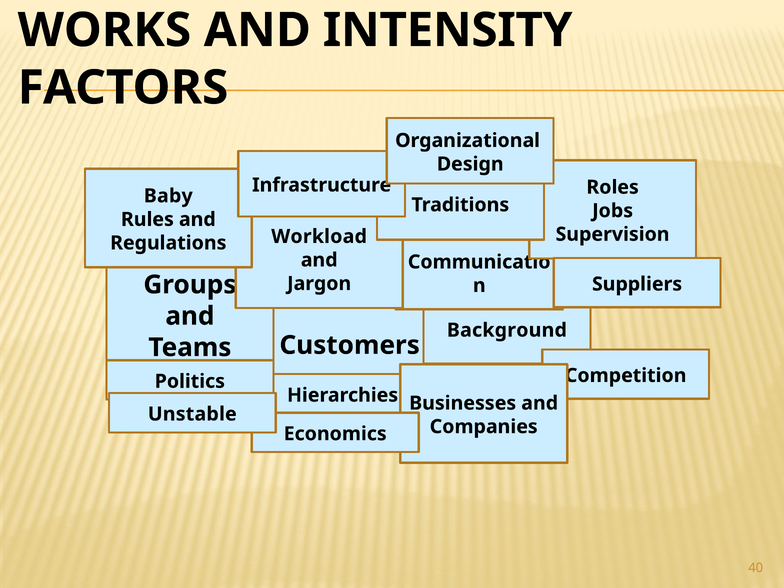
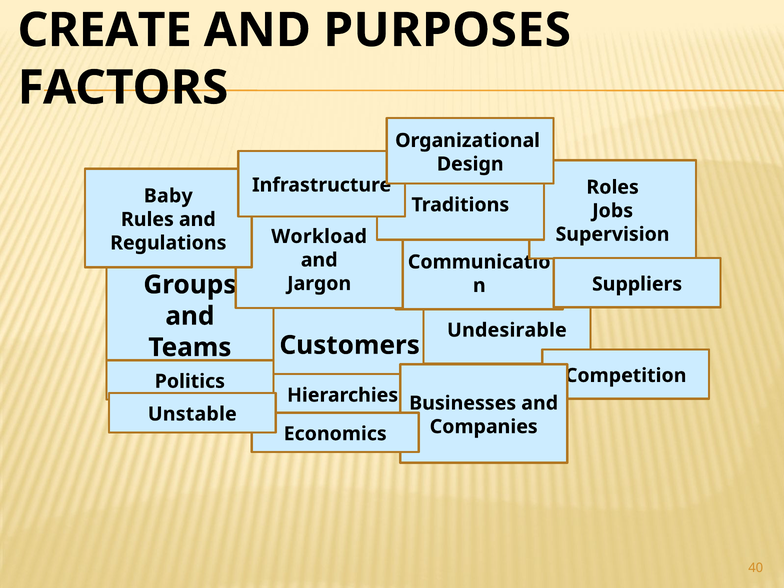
WORKS: WORKS -> CREATE (105, 30)
INTENSITY: INTENSITY -> PURPOSES (447, 30)
Background: Background -> Undesirable (507, 330)
